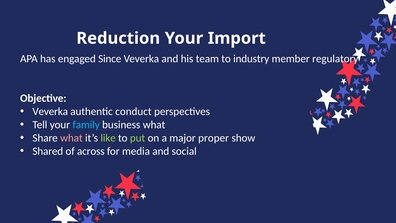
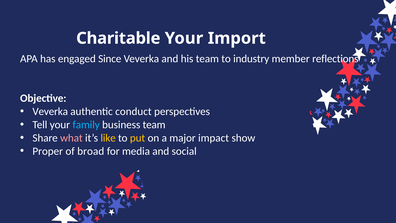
Reduction: Reduction -> Charitable (118, 38)
regulatory: regulatory -> reflections (335, 59)
business what: what -> team (154, 125)
like colour: light green -> yellow (108, 138)
put colour: light green -> yellow (138, 138)
proper: proper -> impact (214, 138)
Shared: Shared -> Proper (48, 151)
across: across -> broad (91, 151)
